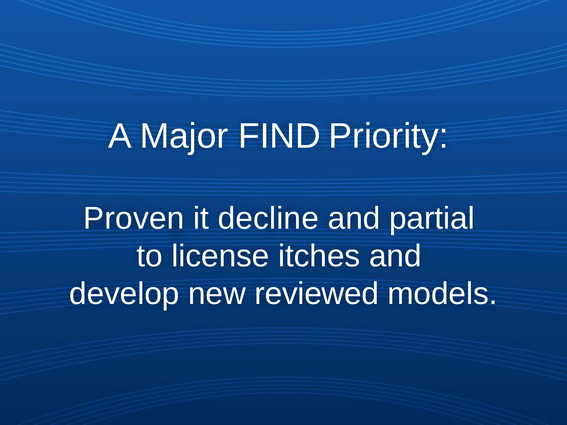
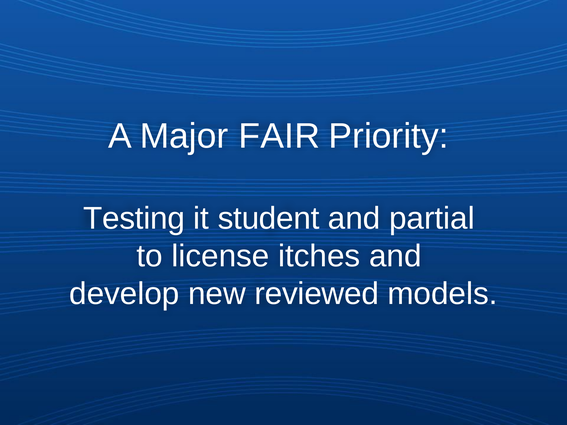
FIND: FIND -> FAIR (279, 136)
Proven: Proven -> Testing (134, 219)
decline: decline -> student (269, 219)
